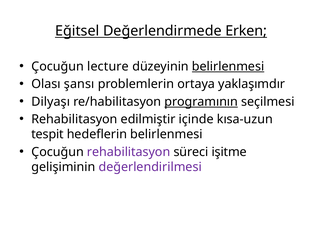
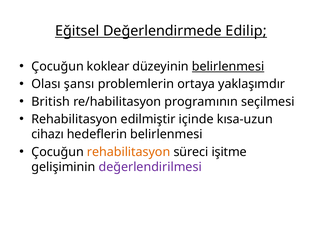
Erken: Erken -> Edilip (246, 31)
lecture: lecture -> koklear (108, 66)
Dilyaşı: Dilyaşı -> British (51, 101)
programının underline: present -> none (201, 101)
tespit: tespit -> cihazı (48, 134)
rehabilitasyon colour: purple -> orange (129, 152)
